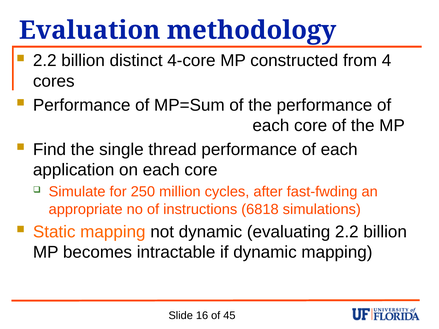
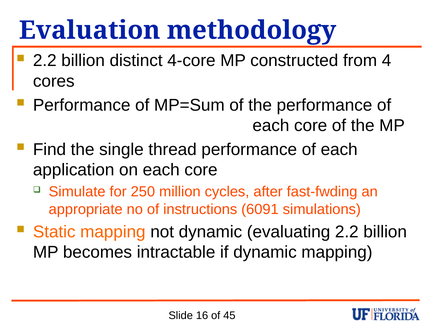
6818: 6818 -> 6091 (260, 209)
